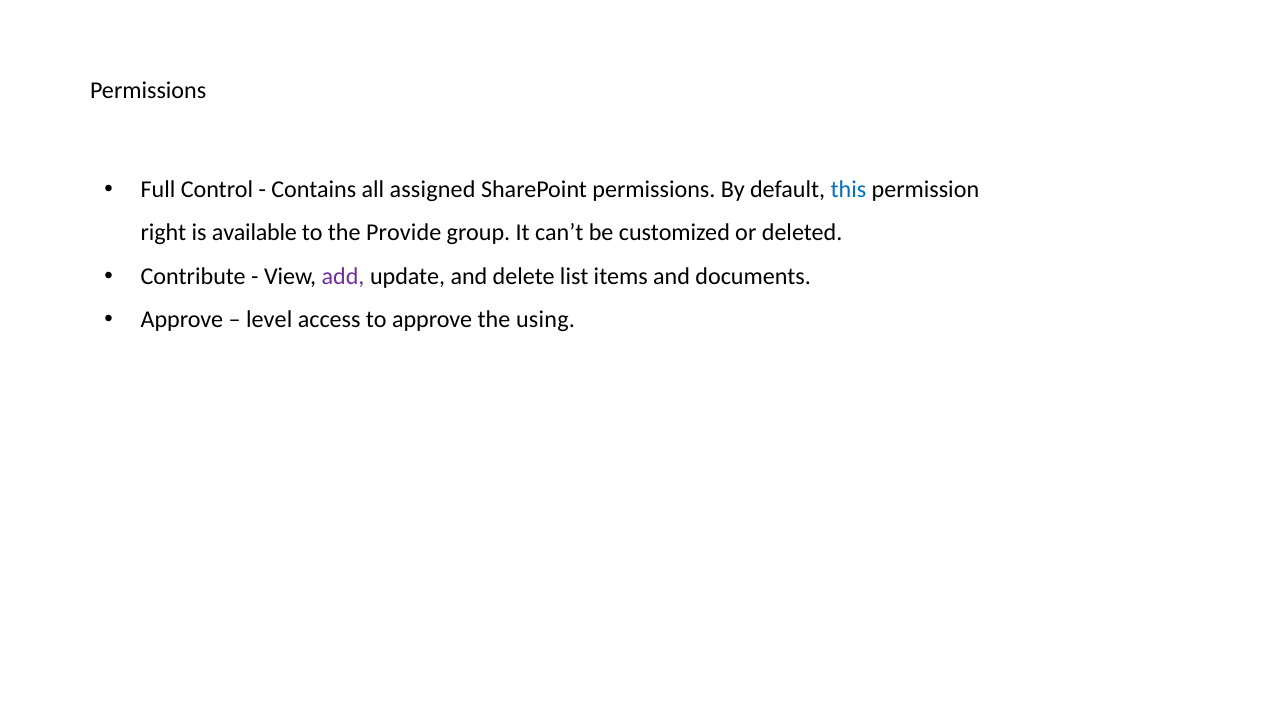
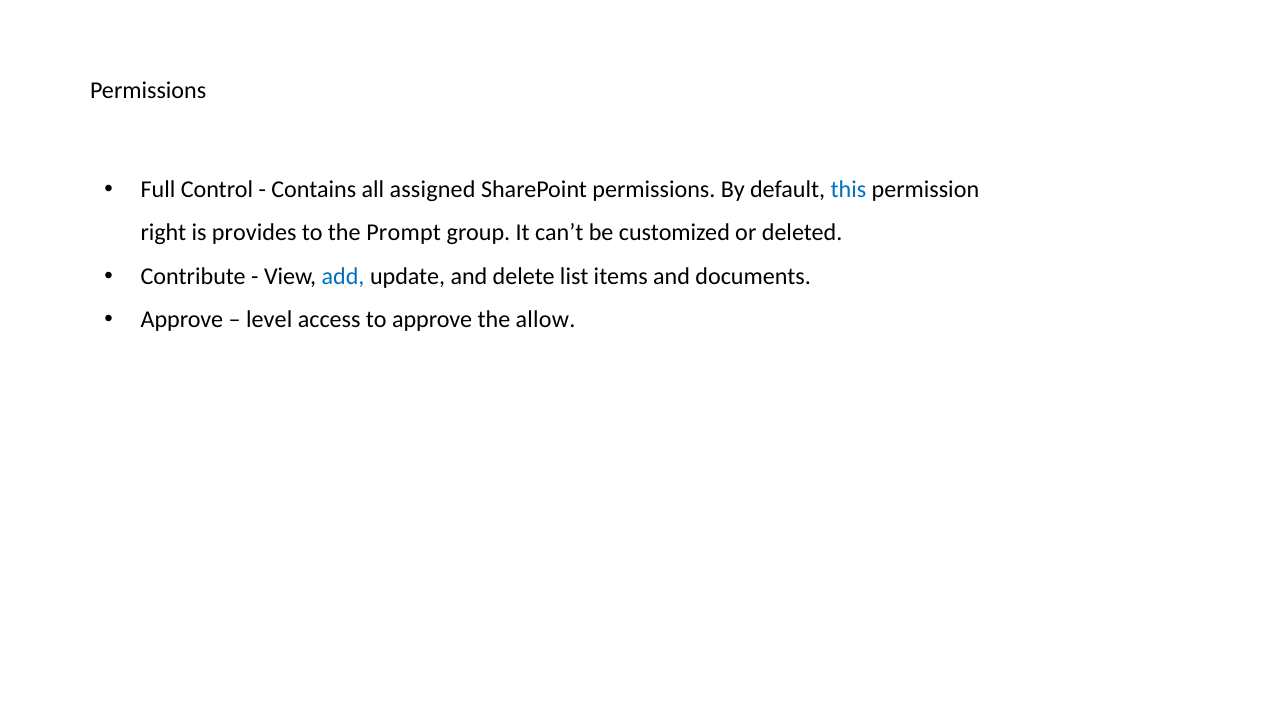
available: available -> provides (254, 233)
Provide: Provide -> Prompt (404, 233)
add colour: purple -> blue (343, 276)
using: using -> allow (546, 320)
